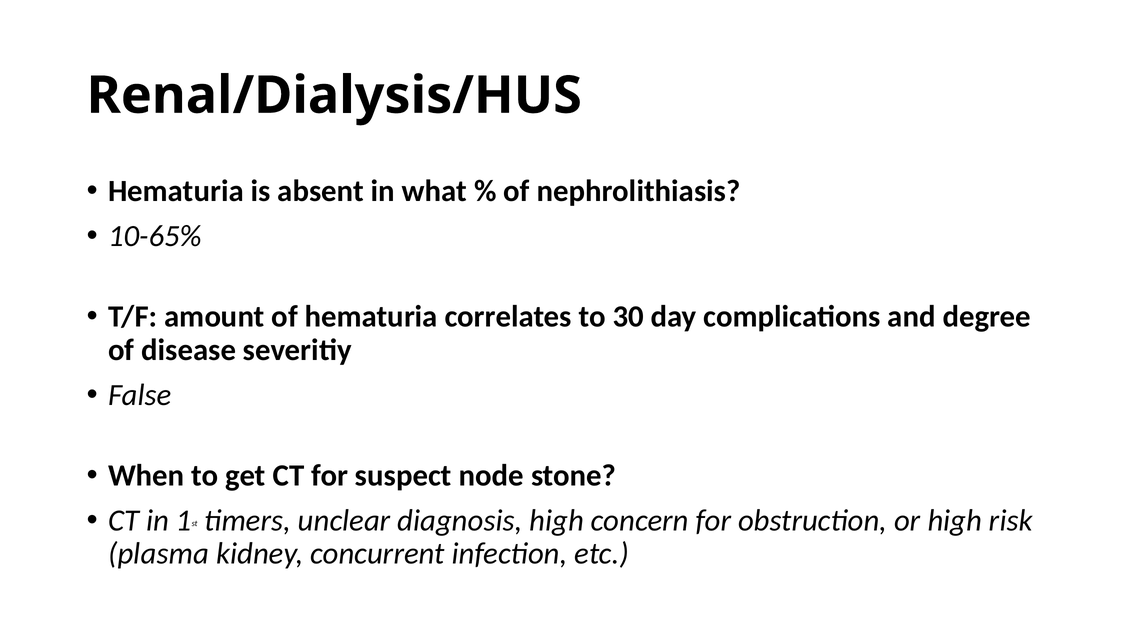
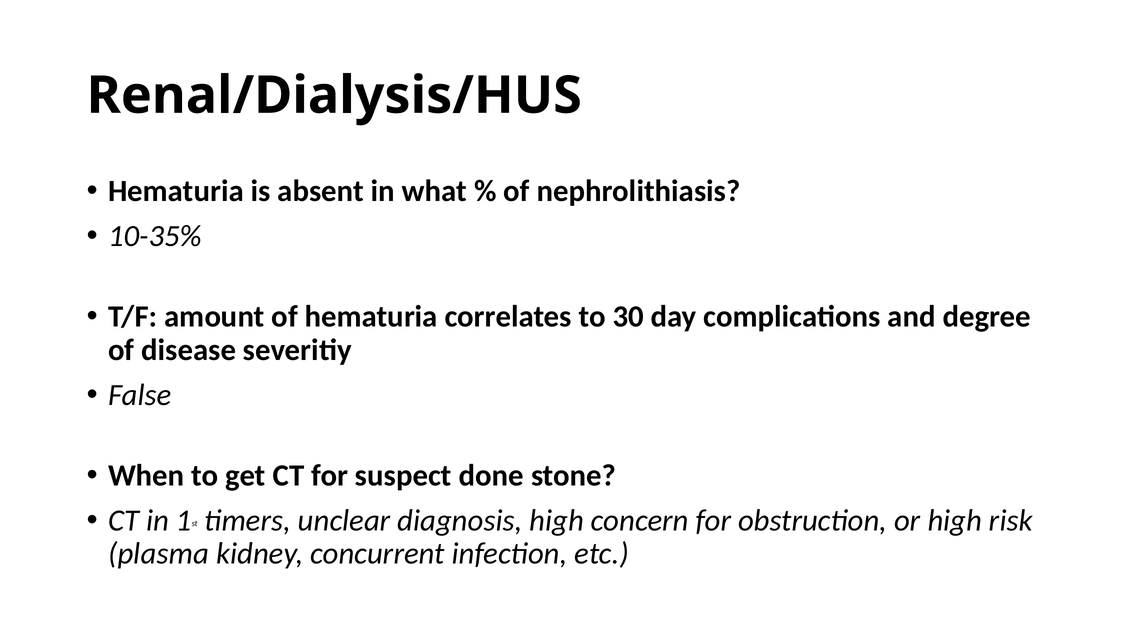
10-65%: 10-65% -> 10-35% (155, 236)
node: node -> done (491, 475)
